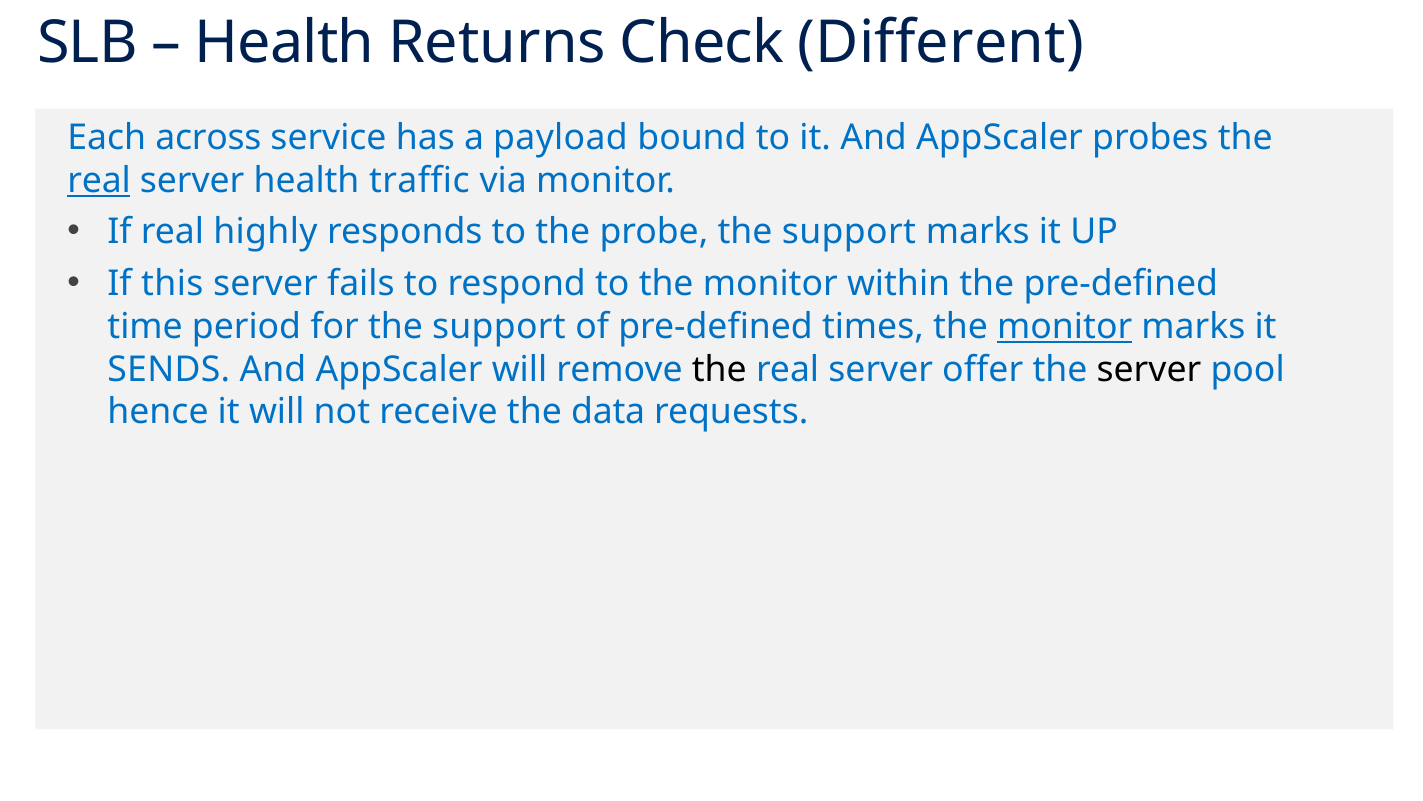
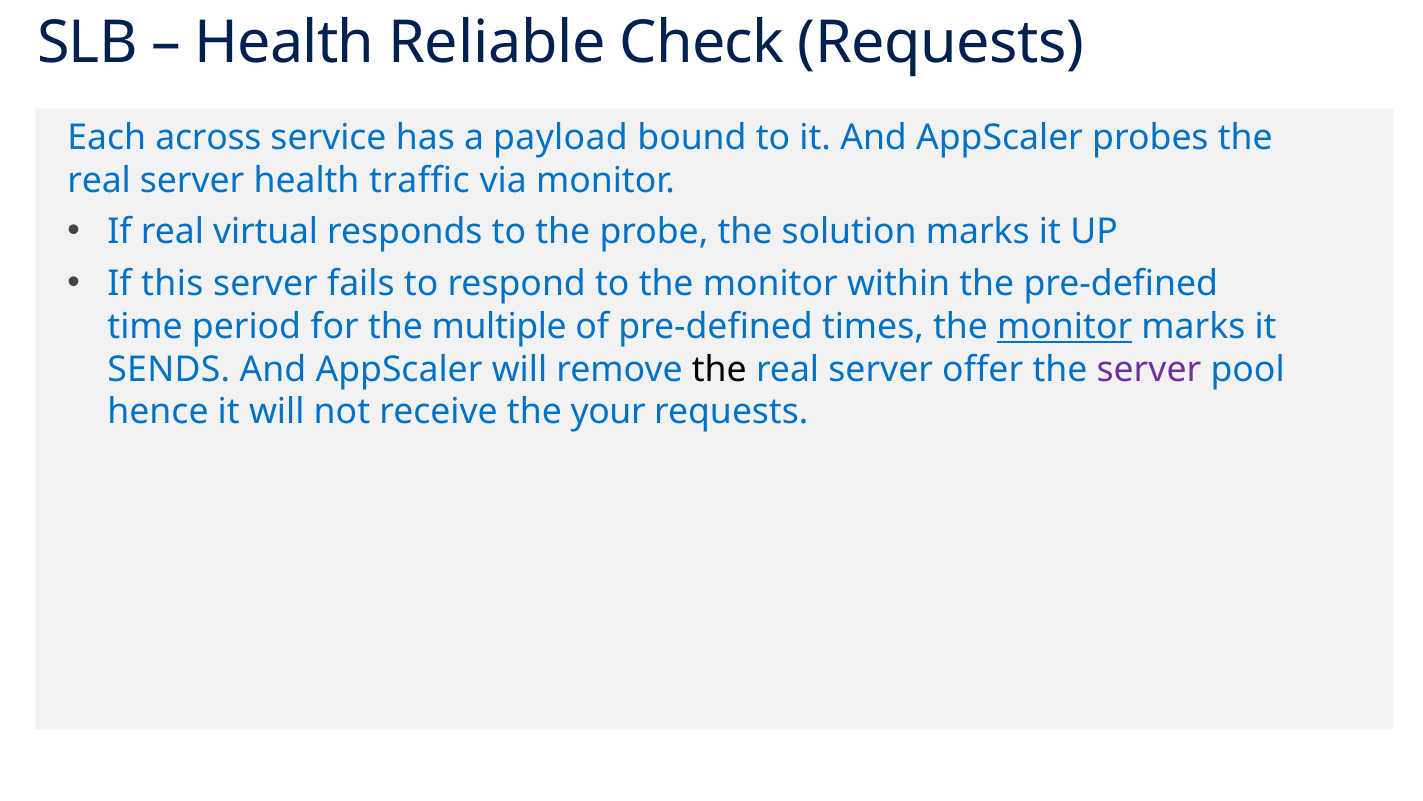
Returns: Returns -> Reliable (497, 43)
Check Different: Different -> Requests (941, 43)
real underline: present -> none (99, 180)
highly: highly -> virtual (266, 232)
probe the support: support -> solution (849, 232)
for the support: support -> multiple (499, 326)
server colour: black -> purple (1149, 369)
data: data -> your (608, 412)
